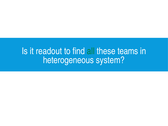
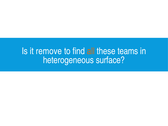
readout: readout -> remove (49, 51)
all colour: green -> orange (91, 51)
system: system -> surface (110, 60)
